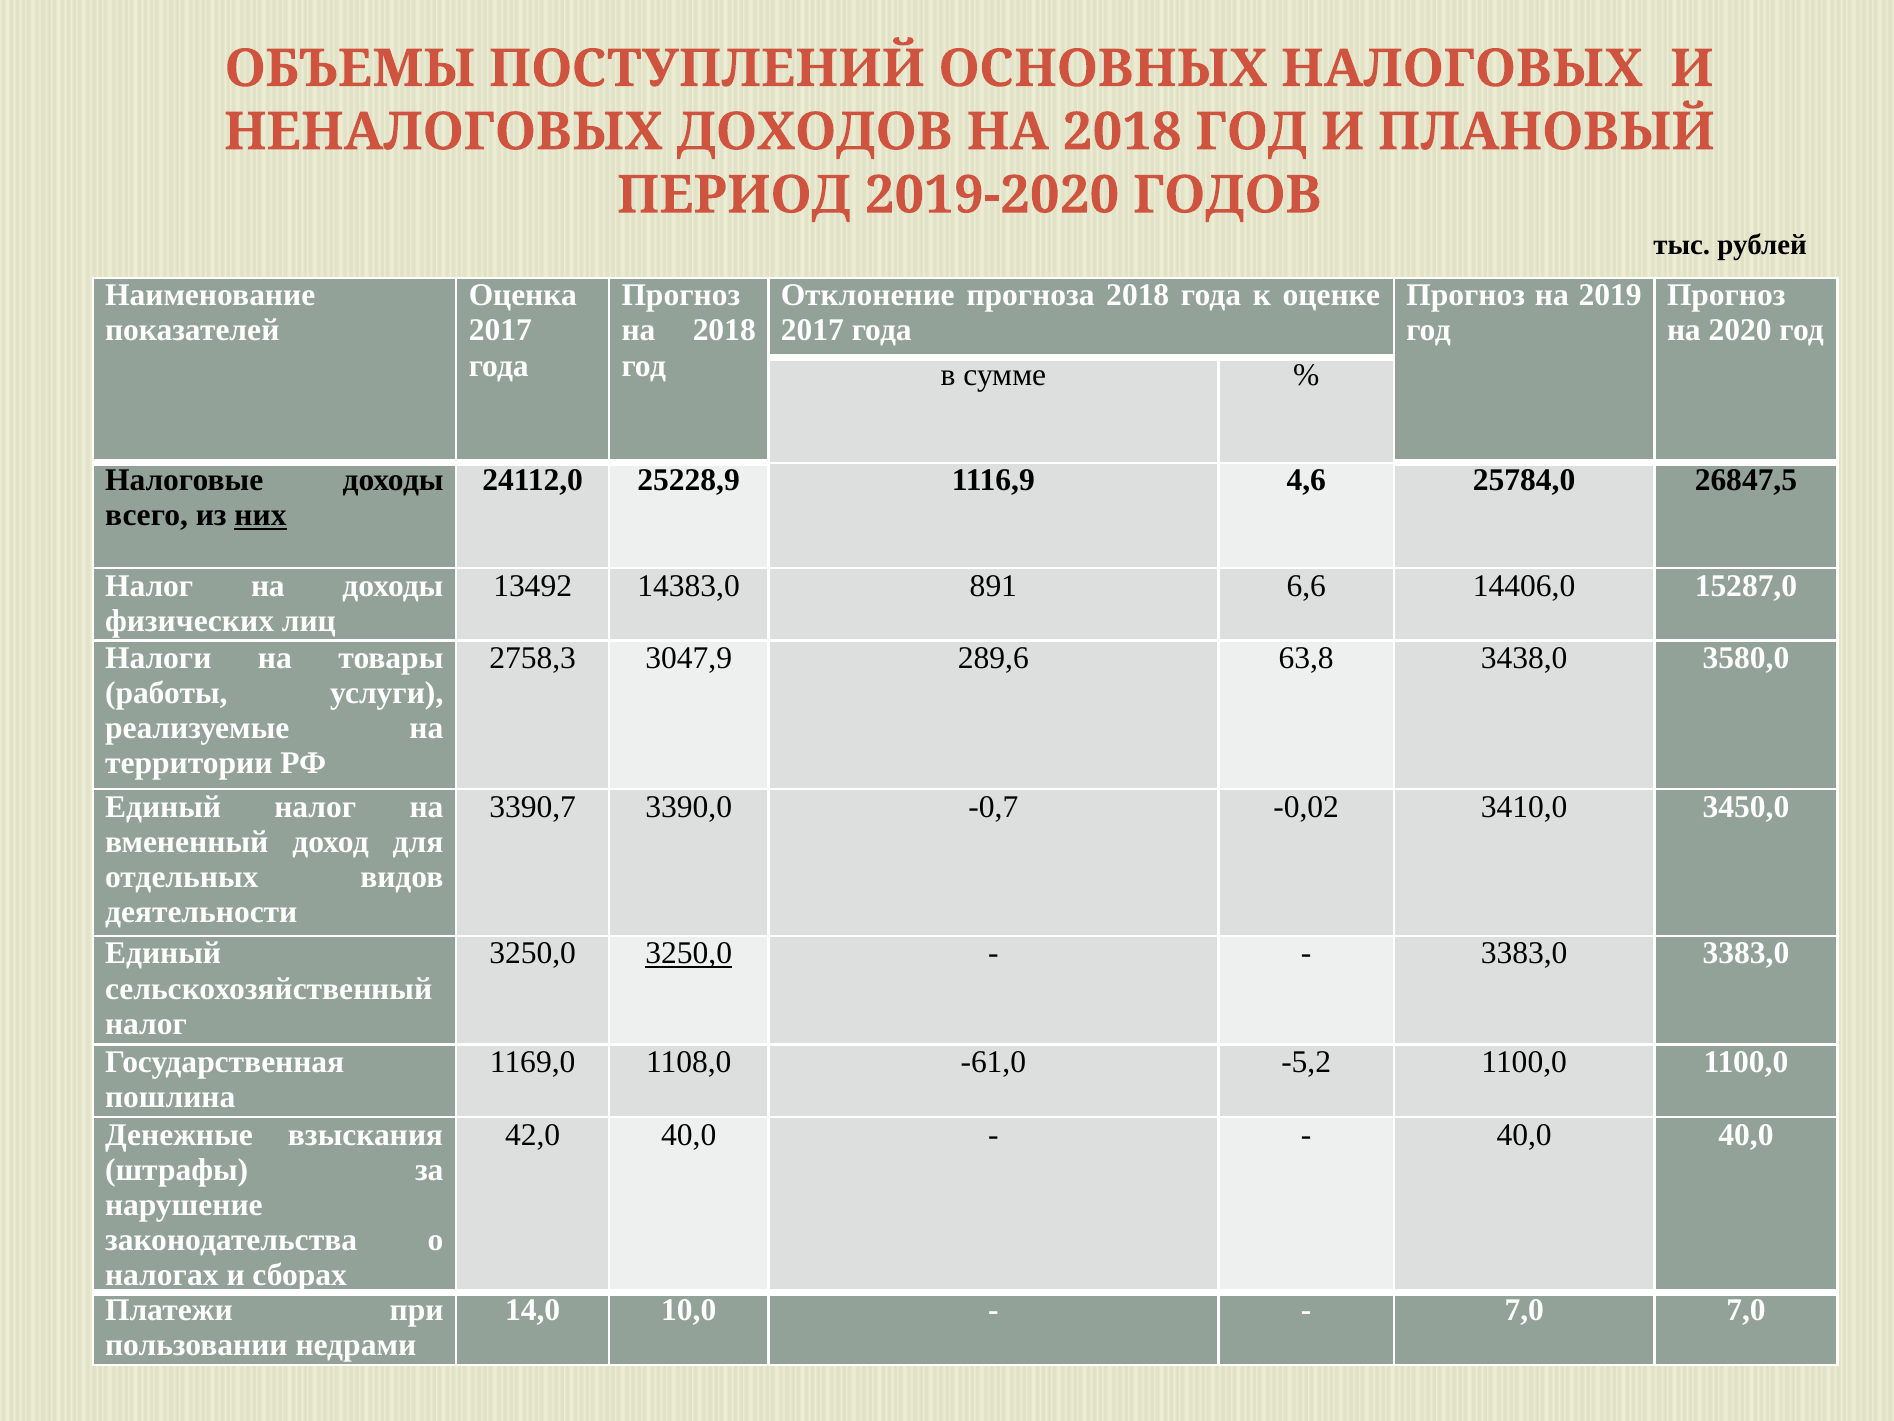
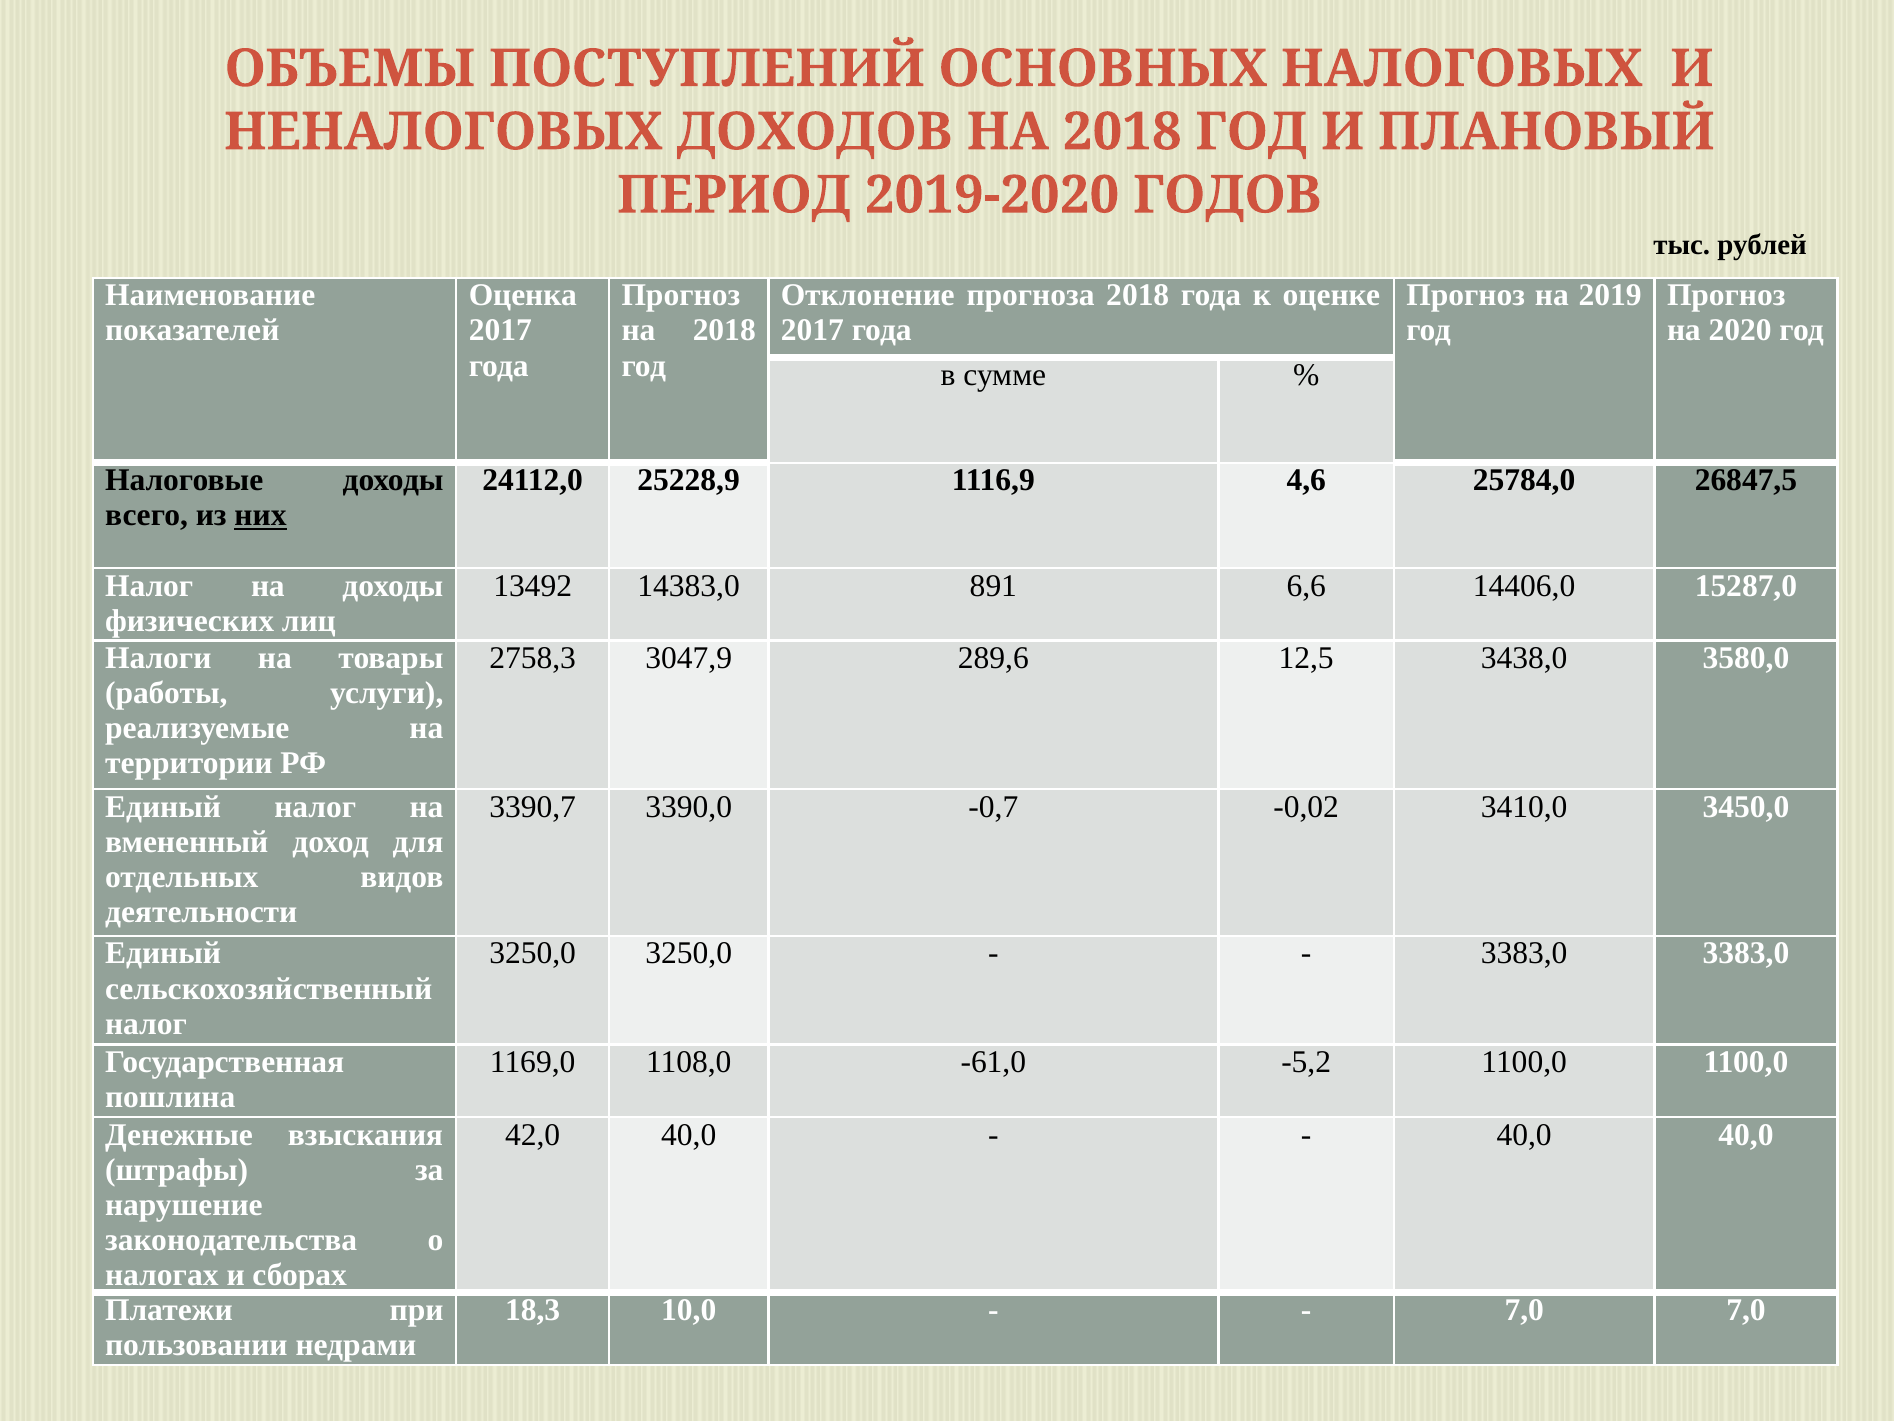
63,8: 63,8 -> 12,5 (1306, 658)
3250,0 underline: present -> none (689, 953)
14,0: 14,0 -> 18,3 (533, 1310)
